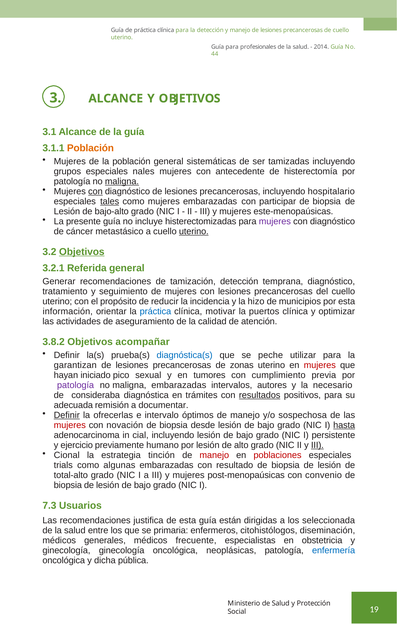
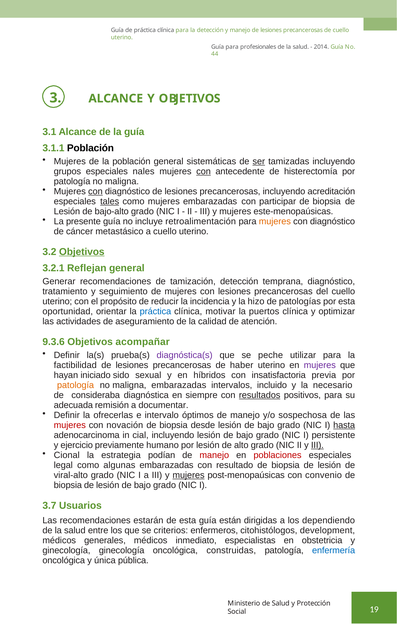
Población colour: orange -> black (90, 148)
ser underline: none -> present (259, 161)
con underline: none -> present (204, 171)
maligna underline: present -> none (122, 181)
hospitalario: hospitalario -> acreditación (331, 191)
histerectomizadas: histerectomizadas -> retroalimentación (201, 221)
mujeres colour: purple -> orange (275, 221)
uterino underline: present -> none (194, 231)
Referida: Referida -> Reflejan (87, 268)
municipios: municipios -> patologías (300, 301)
información: información -> oportunidad (68, 311)
3.8.2: 3.8.2 -> 9.3.6 (54, 342)
diagnóstica(s colour: blue -> purple (185, 355)
garantizan: garantizan -> factibilidad (75, 365)
zonas: zonas -> haber (242, 365)
mujeres colour: red -> purple (320, 365)
pico: pico -> sido (121, 375)
tumores: tumores -> híbridos (209, 375)
cumplimiento: cumplimiento -> insatisfactoria (279, 375)
patología colour: purple -> orange (76, 385)
autores: autores -> incluido (272, 385)
trámites: trámites -> siempre (202, 395)
Definir underline: present -> none (67, 415)
tinción: tinción -> podían (162, 455)
trials: trials -> legal (63, 465)
total-alto: total-alto -> viral-alto (71, 475)
mujeres underline: none -> present (189, 475)
7.3: 7.3 -> 3.7 (49, 505)
justifica: justifica -> estarán (148, 520)
seleccionada: seleccionada -> dependiendo (329, 520)
primaria: primaria -> criterios (171, 530)
diseminación: diseminación -> development (327, 530)
frecuente: frecuente -> inmediato (196, 540)
neoplásicas: neoplásicas -> construidas (231, 550)
dicha: dicha -> única (105, 560)
